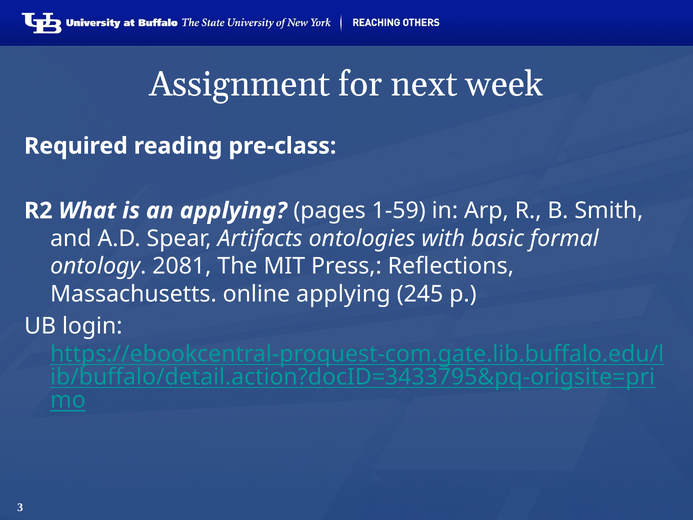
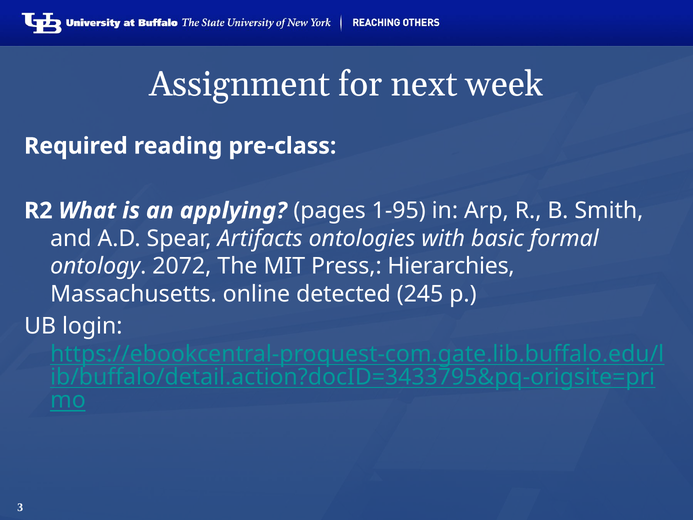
1-59: 1-59 -> 1-95 (399, 211)
2081: 2081 -> 2072 (182, 266)
Reflections: Reflections -> Hierarchies (451, 266)
online applying: applying -> detected (343, 294)
